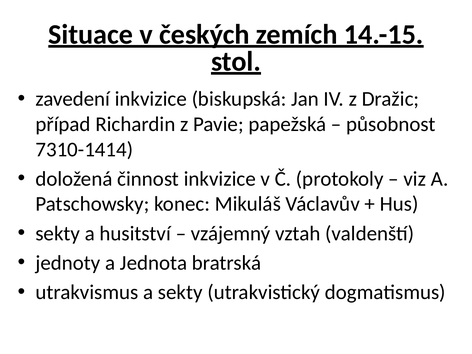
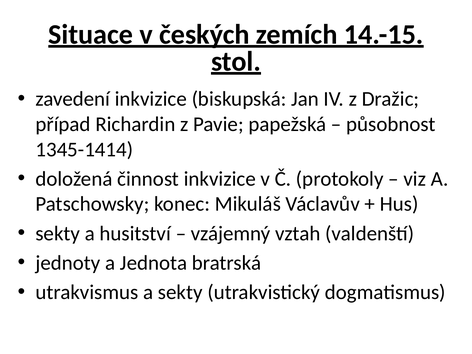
7310-1414: 7310-1414 -> 1345-1414 (84, 149)
